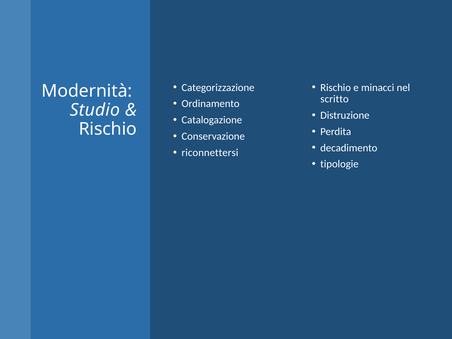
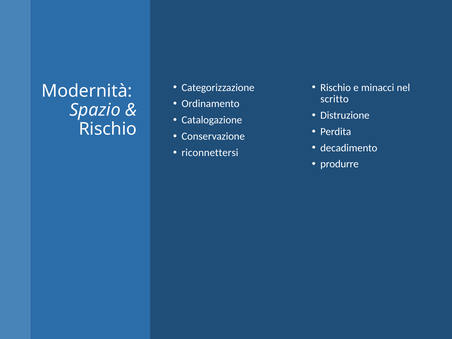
Studio: Studio -> Spazio (95, 110)
tipologie: tipologie -> produrre (340, 164)
